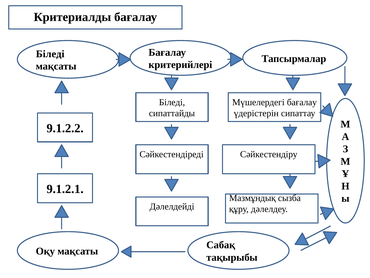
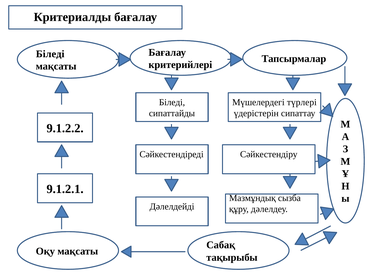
Мүшелердегі бағалау: бағалау -> түрлері (302, 102)
